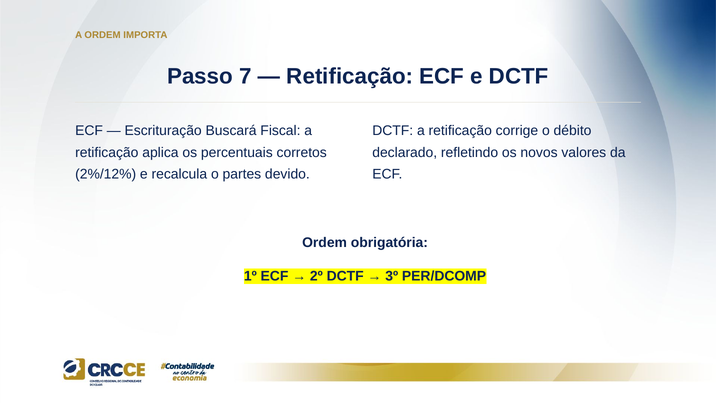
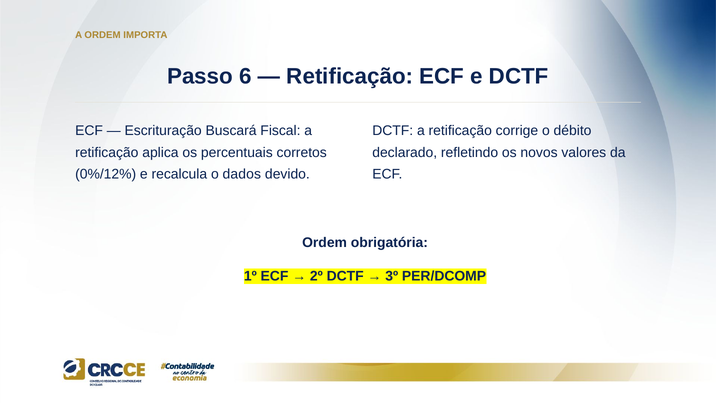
7: 7 -> 6 (245, 76)
2%/12%: 2%/12% -> 0%/12% (106, 174)
partes: partes -> dados (242, 174)
